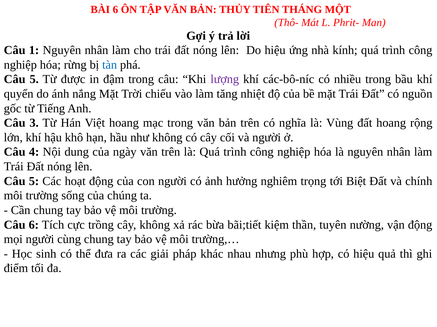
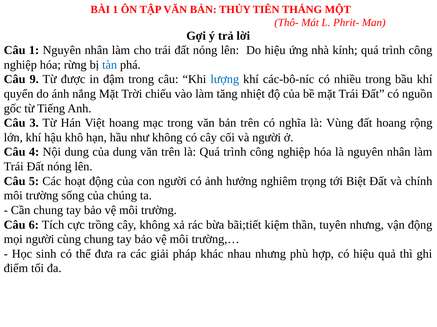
BÀI 6: 6 -> 1 (115, 9)
5: 5 -> 9 (34, 79)
lượng colour: purple -> blue (225, 79)
của ngày: ngày -> dung (125, 152)
tuyên nường: nường -> nhưng (367, 225)
